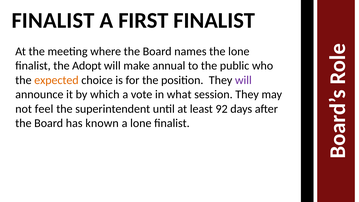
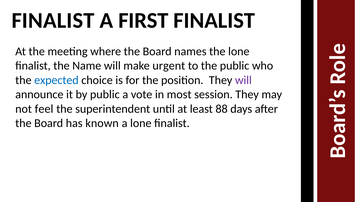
Adopt: Adopt -> Name (87, 66)
annual: annual -> urgent (169, 66)
expected colour: orange -> blue (56, 80)
by which: which -> public (105, 94)
what: what -> most (179, 94)
92: 92 -> 88 (222, 109)
